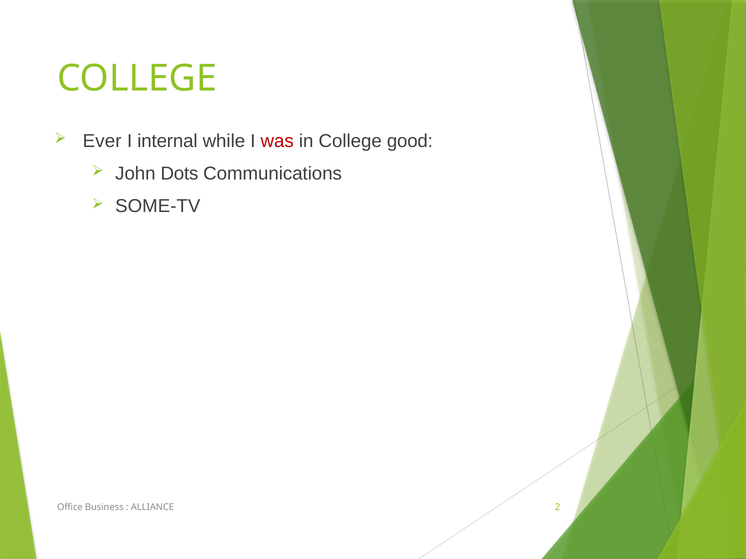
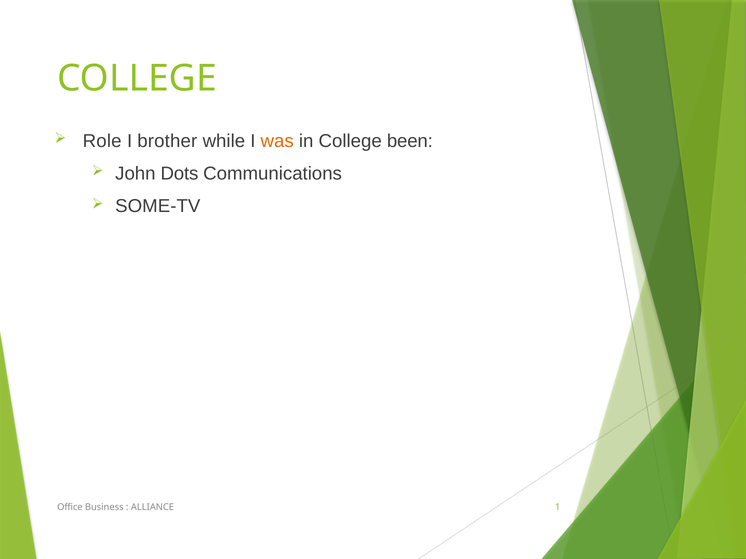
Ever: Ever -> Role (102, 141)
internal: internal -> brother (167, 141)
was colour: red -> orange (277, 141)
good: good -> been (410, 141)
2: 2 -> 1 (558, 508)
